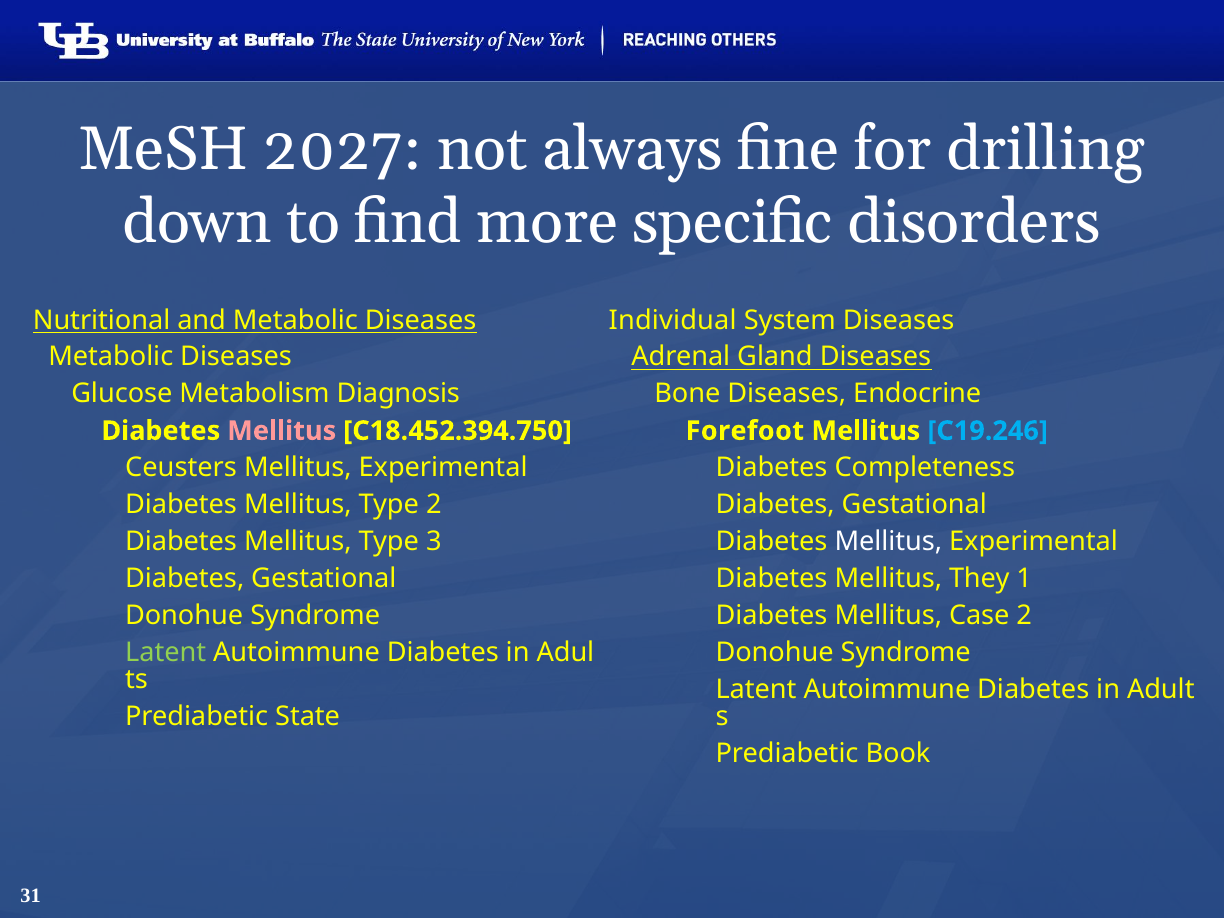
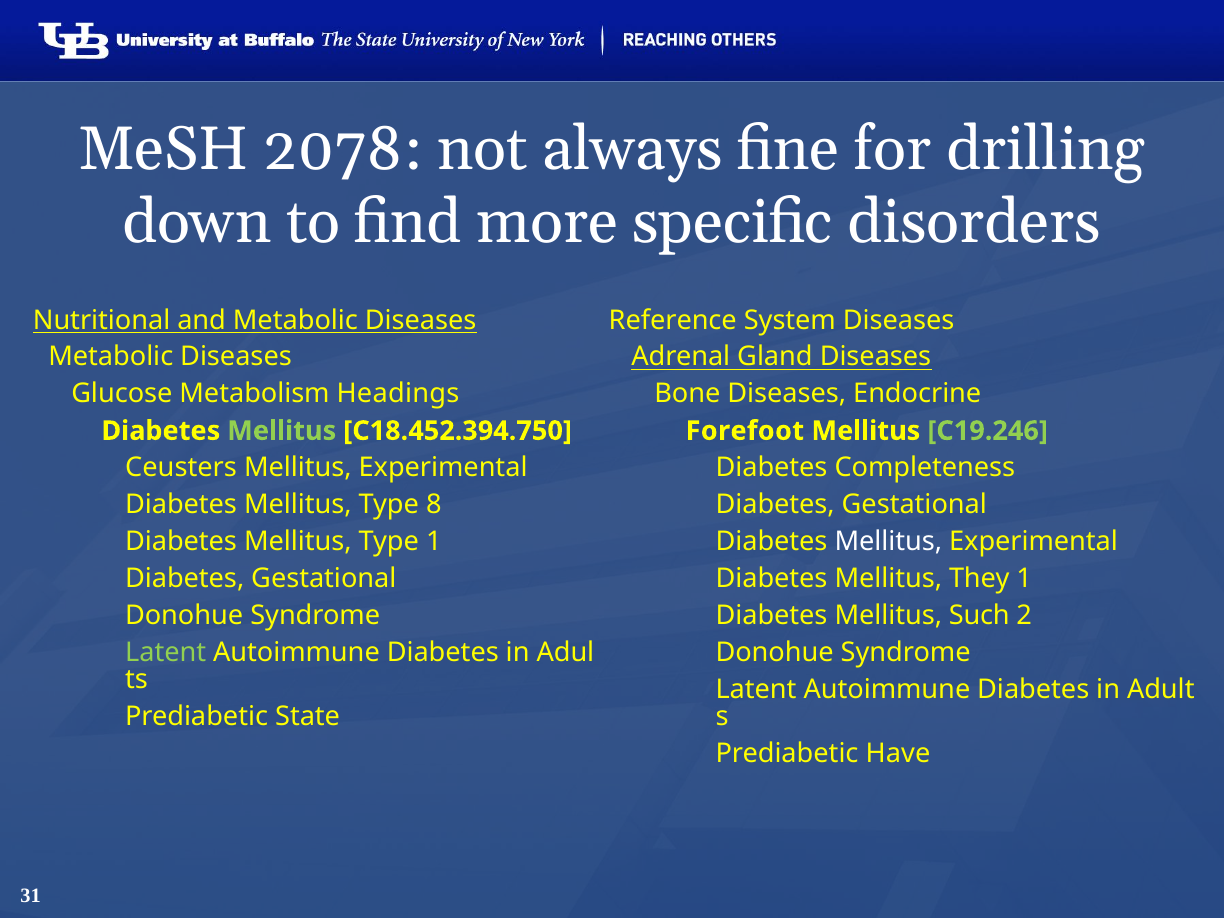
2027: 2027 -> 2078 (343, 149)
Individual: Individual -> Reference (673, 320)
Diagnosis: Diagnosis -> Headings (398, 394)
Mellitus colour: pink -> light green (282, 431)
C19.246 colour: light blue -> light green (988, 431)
Type 2: 2 -> 8 (434, 505)
Type 3: 3 -> 1 (434, 542)
Case: Case -> Such (979, 615)
Book: Book -> Have (898, 753)
